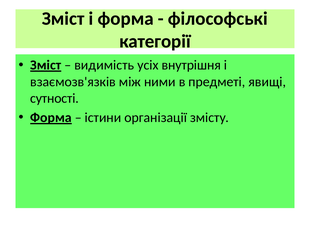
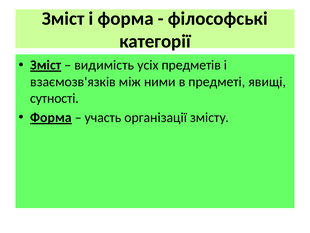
внутрішня: внутрішня -> предметів (191, 65)
істини: істини -> участь (103, 117)
